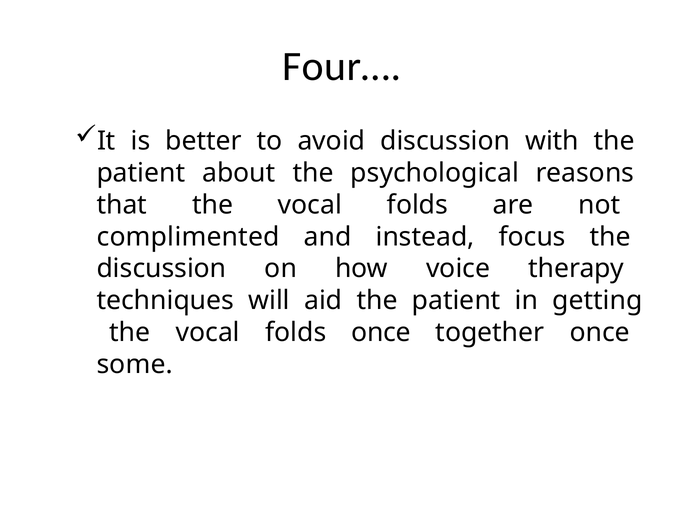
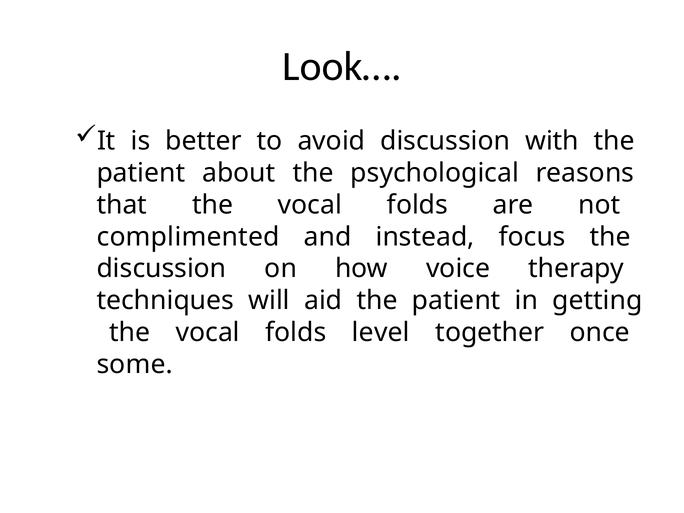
Four…: Four… -> Look… (342, 66)
folds once: once -> level (381, 333)
